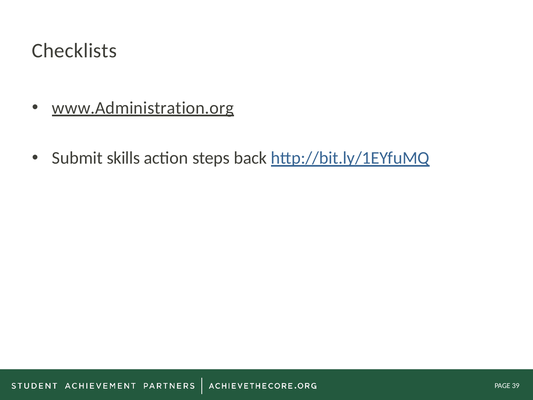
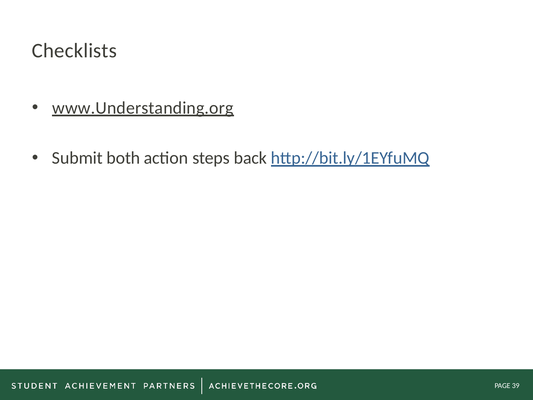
www.Administration.org: www.Administration.org -> www.Understanding.org (143, 108)
skills: skills -> both (123, 158)
